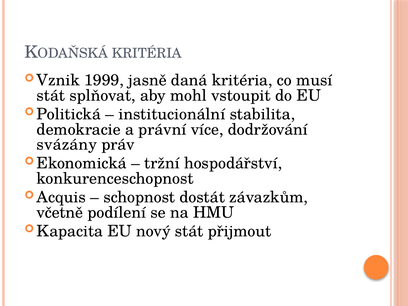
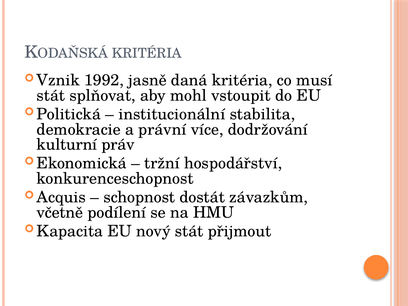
1999: 1999 -> 1992 (104, 80)
svázány: svázány -> kulturní (67, 145)
